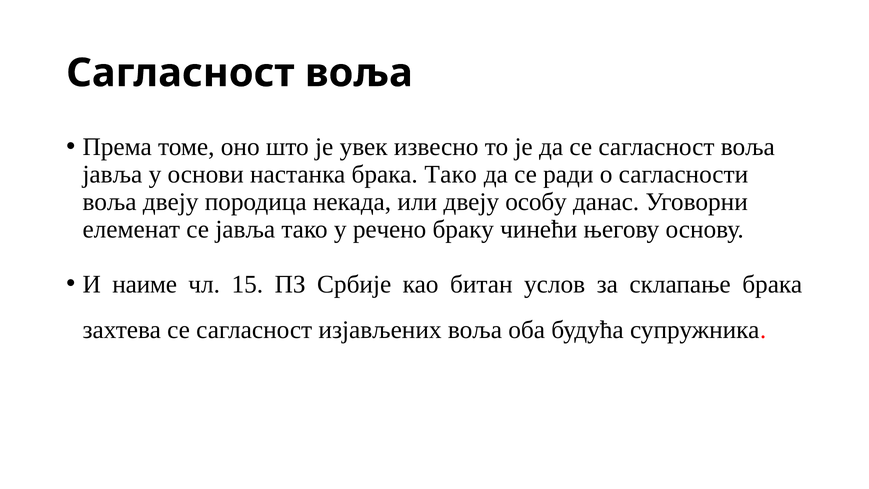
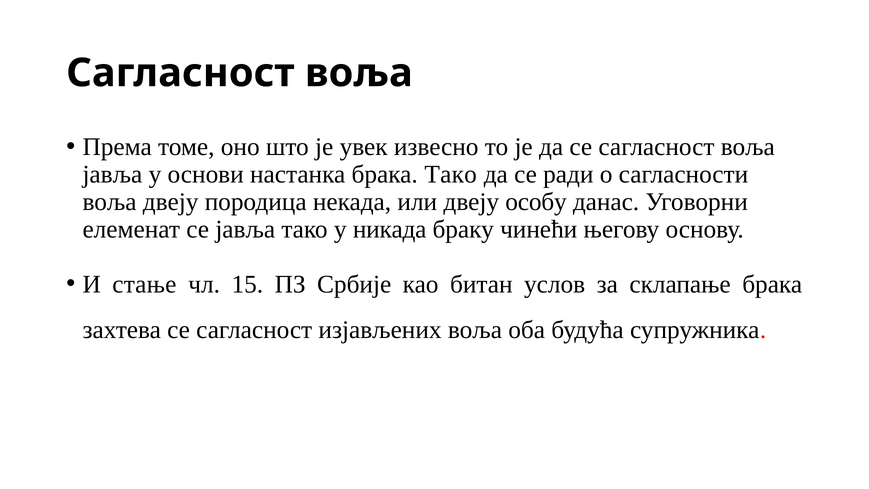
речено: речено -> никада (390, 229)
наиме: наиме -> стање (144, 284)
